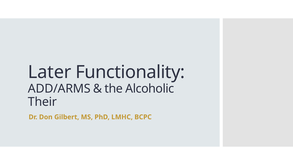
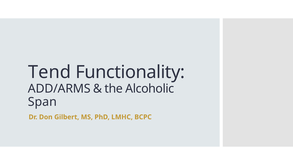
Later: Later -> Tend (50, 72)
Their: Their -> Span (42, 102)
